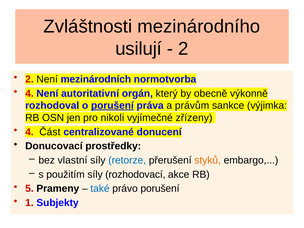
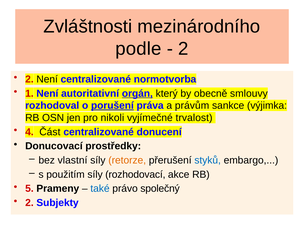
usilují: usilují -> podle (138, 49)
Není mezinárodních: mezinárodních -> centralizované (96, 79)
4: 4 -> 1 (29, 93)
orgán underline: none -> present (137, 93)
výkonně: výkonně -> smlouvy (249, 93)
zřízeny: zřízeny -> trvalost (194, 118)
retorze colour: blue -> orange (127, 160)
styků colour: orange -> blue (208, 160)
právo porušení: porušení -> společný (160, 189)
1: 1 -> 2 (29, 203)
